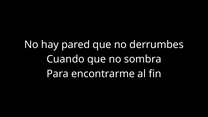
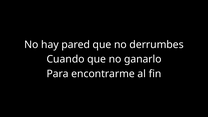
sombra: sombra -> ganarlo (143, 59)
